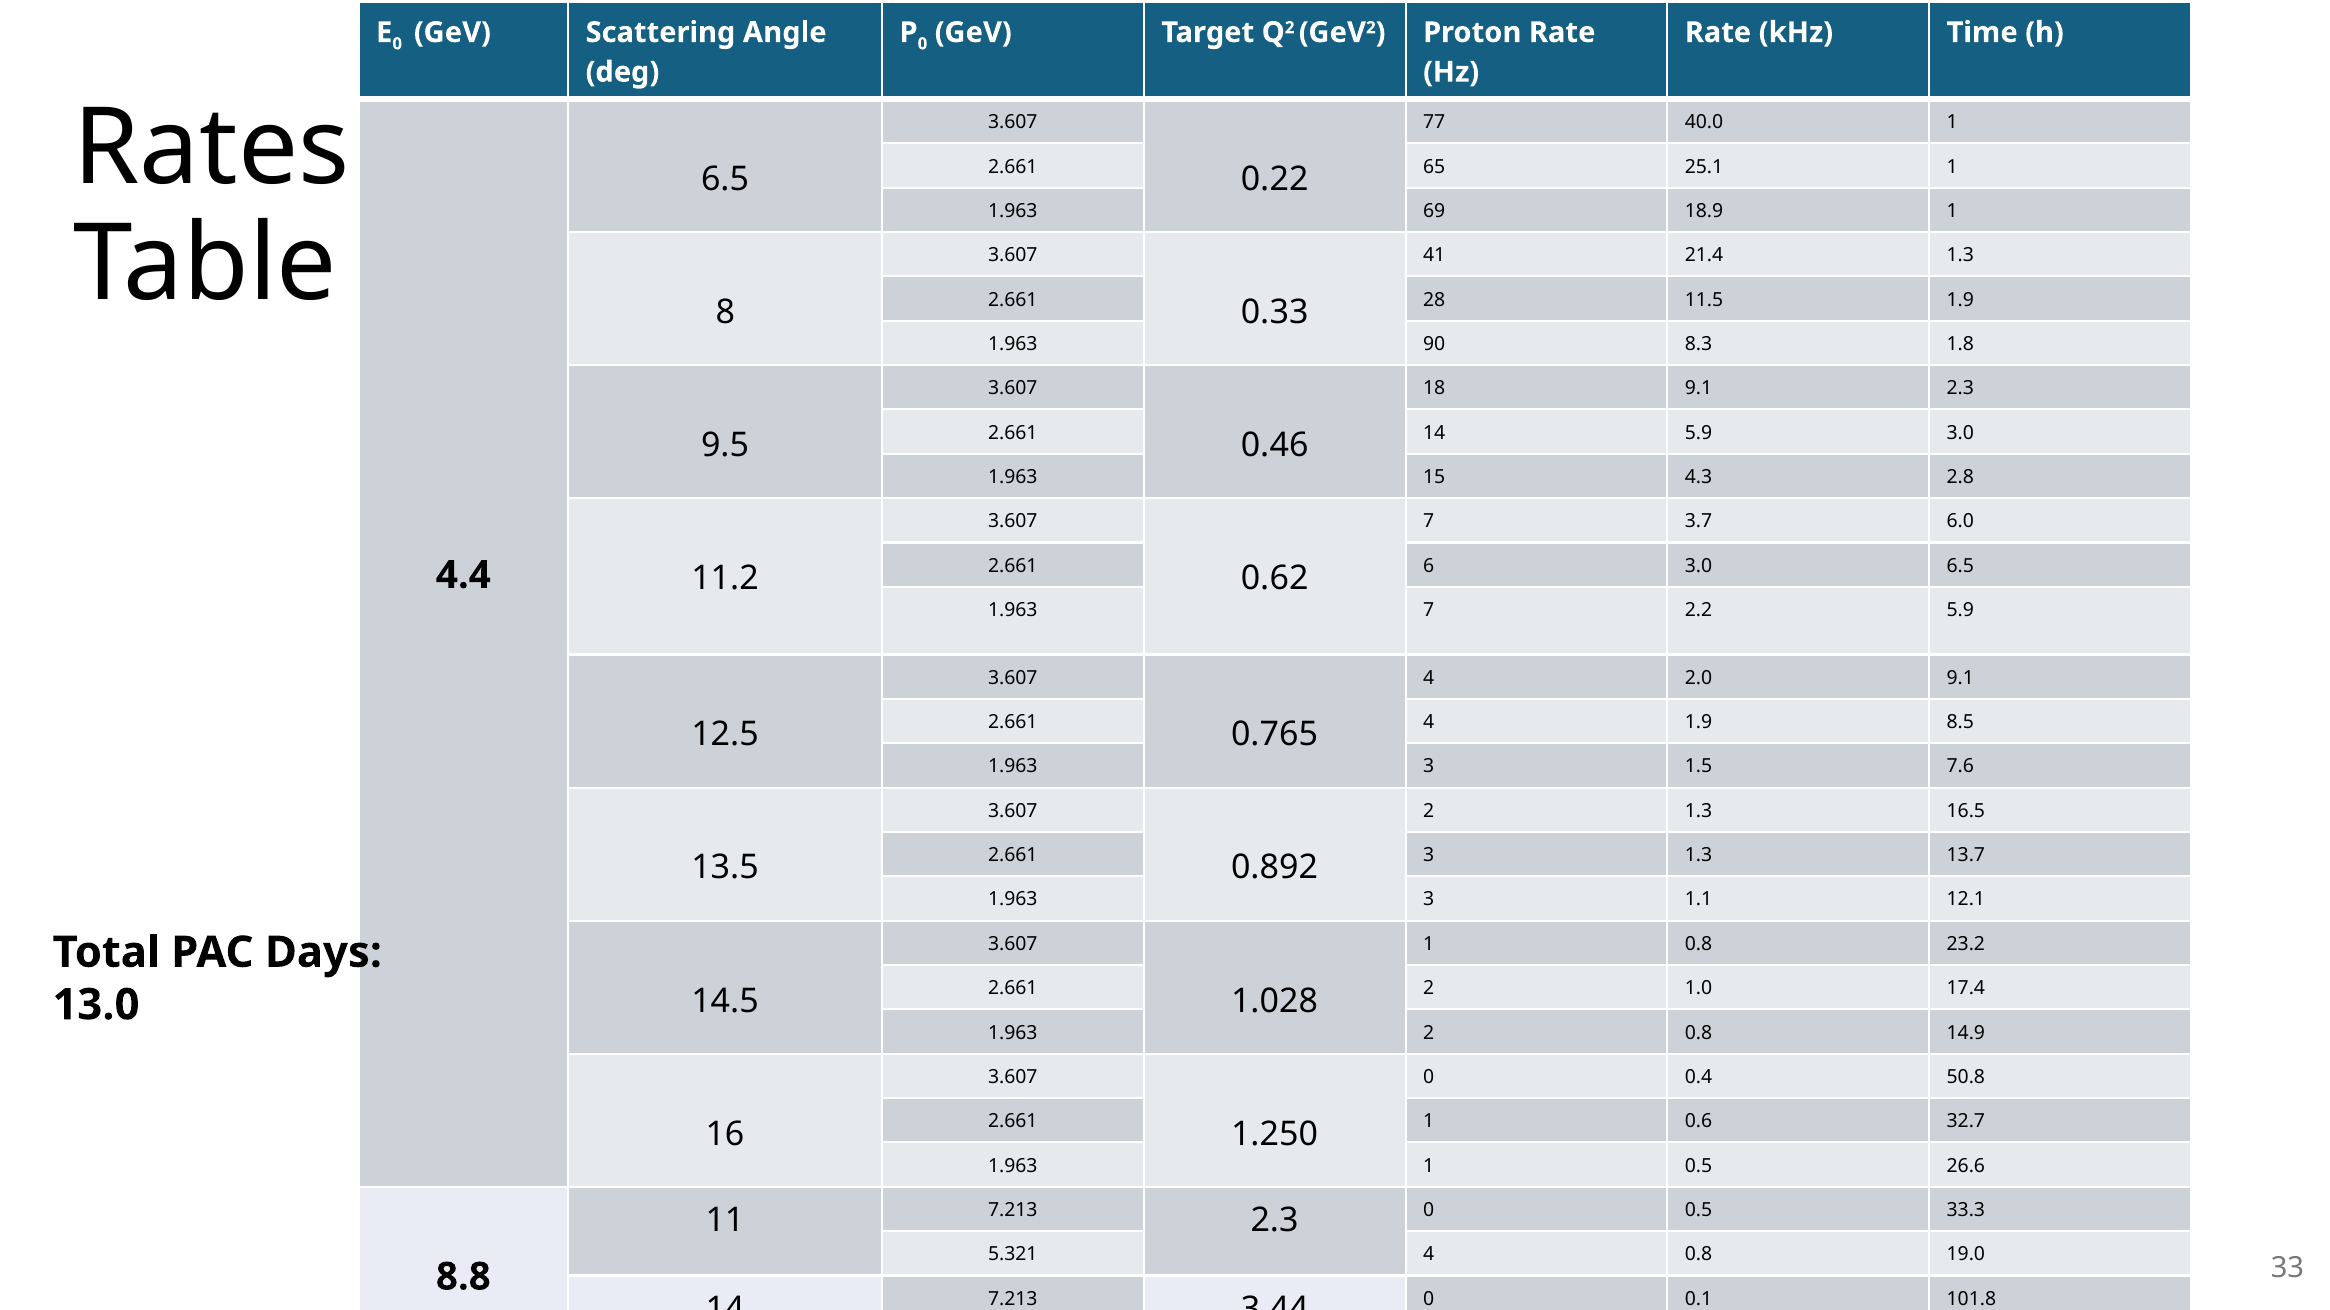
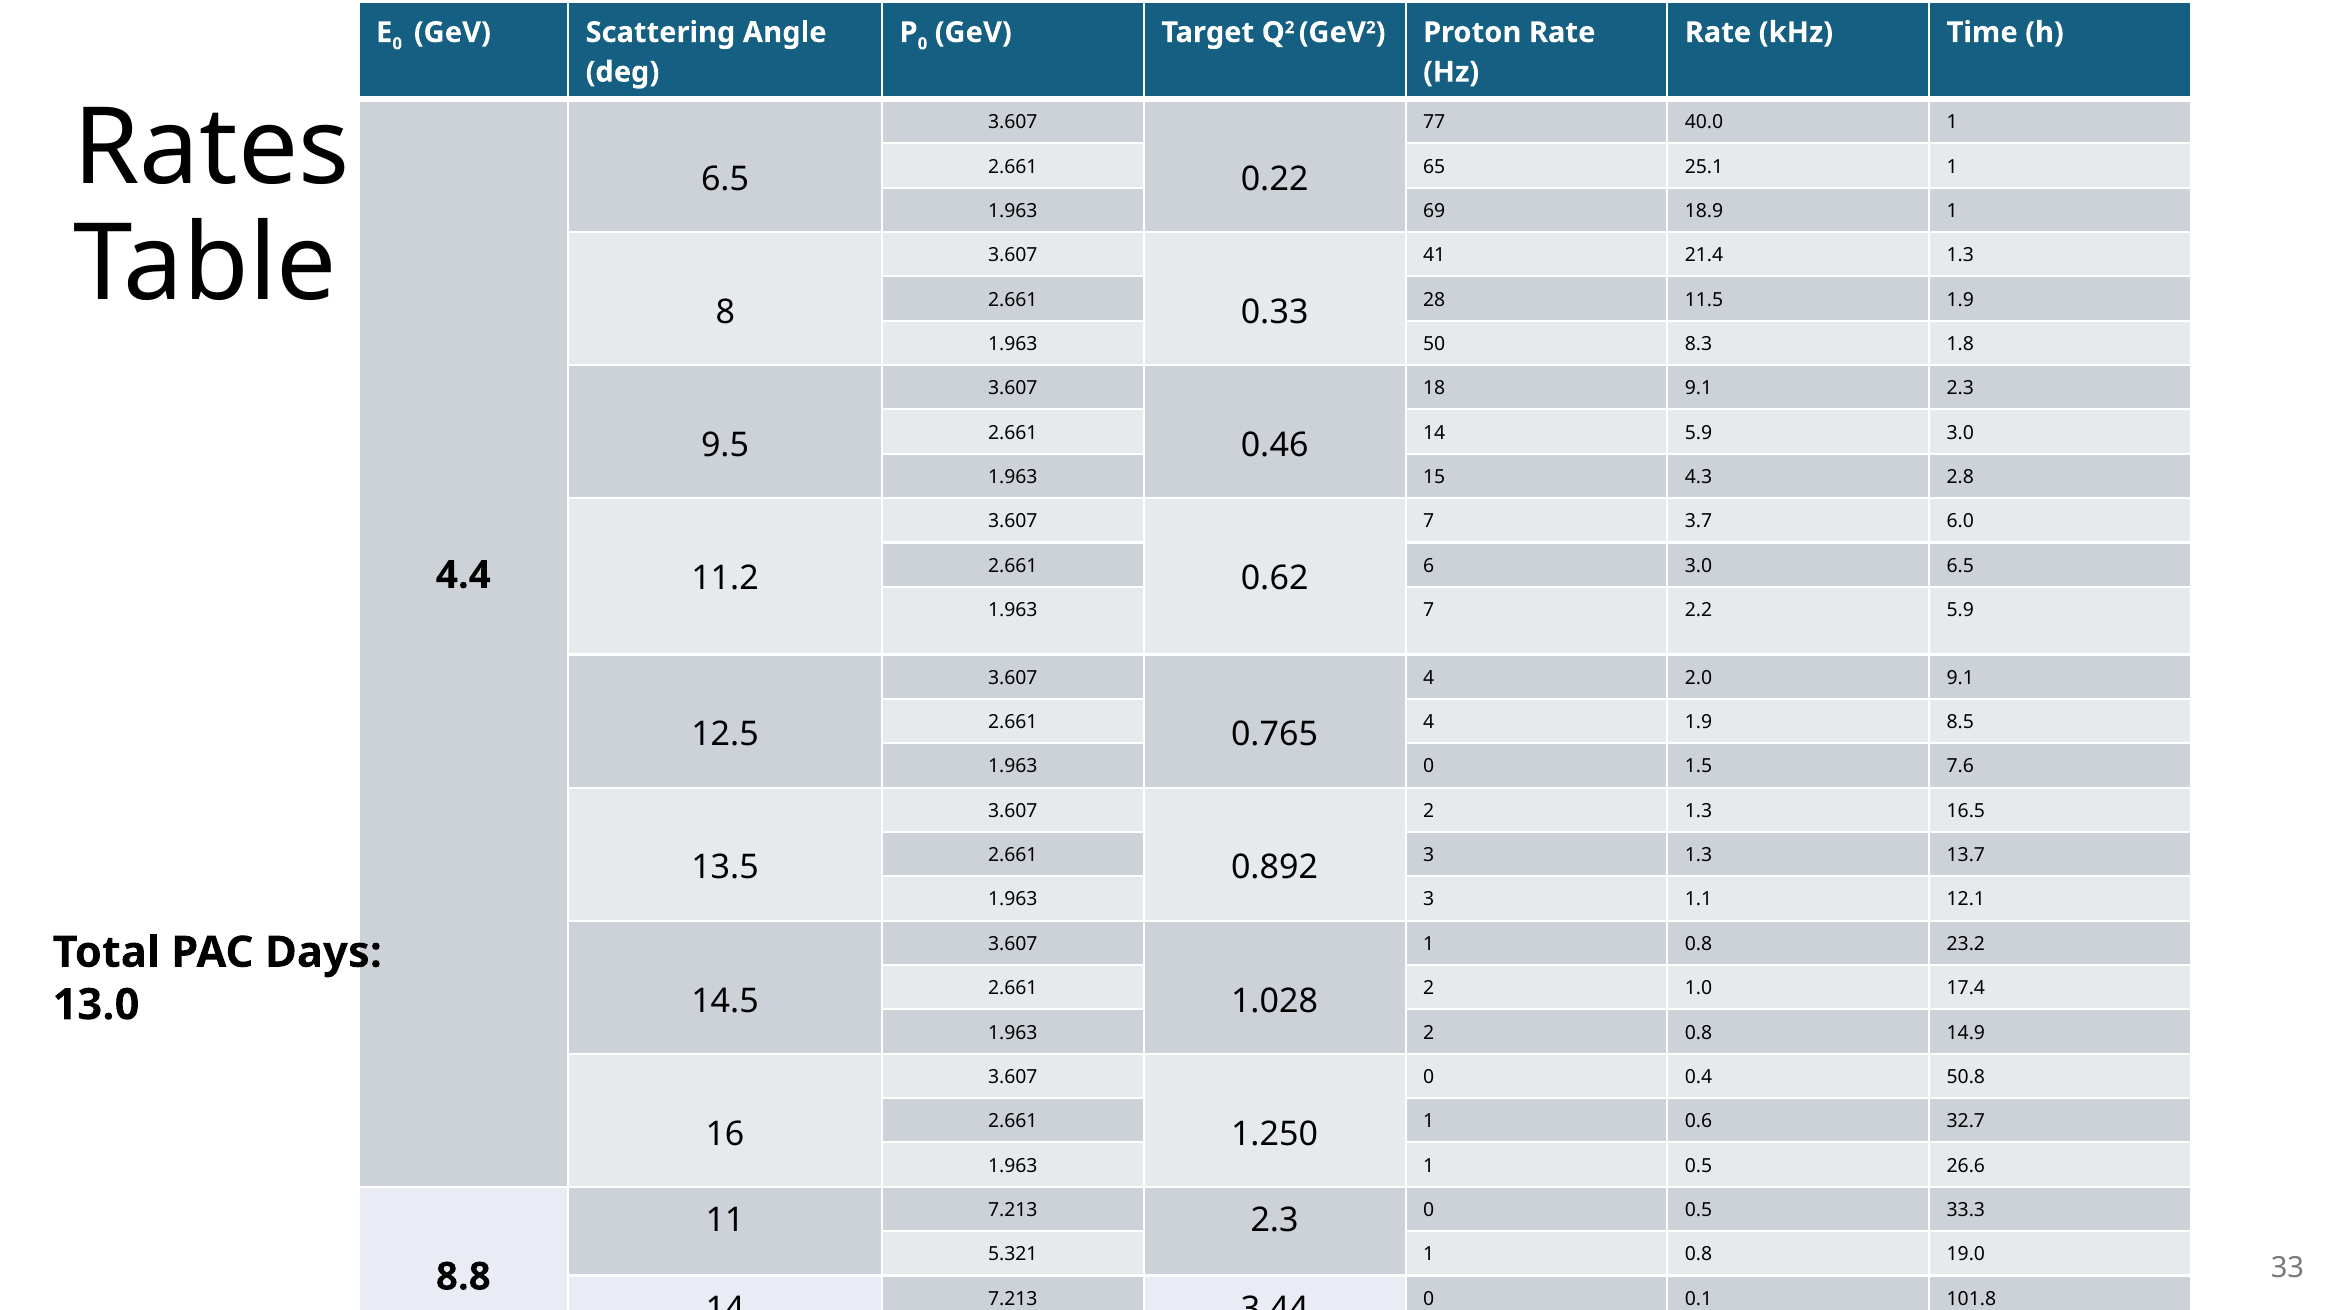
90: 90 -> 50 (1434, 344)
3: 3 -> 0 (1429, 767)
5.321 4: 4 -> 1 (1429, 1255)
